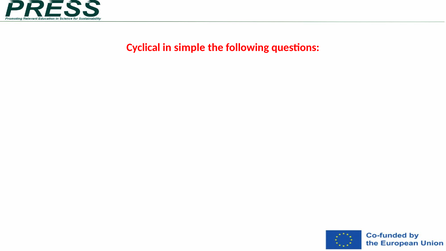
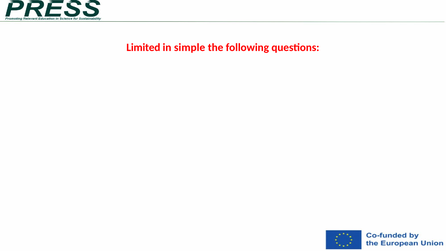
Cyclical: Cyclical -> Limited (143, 47)
